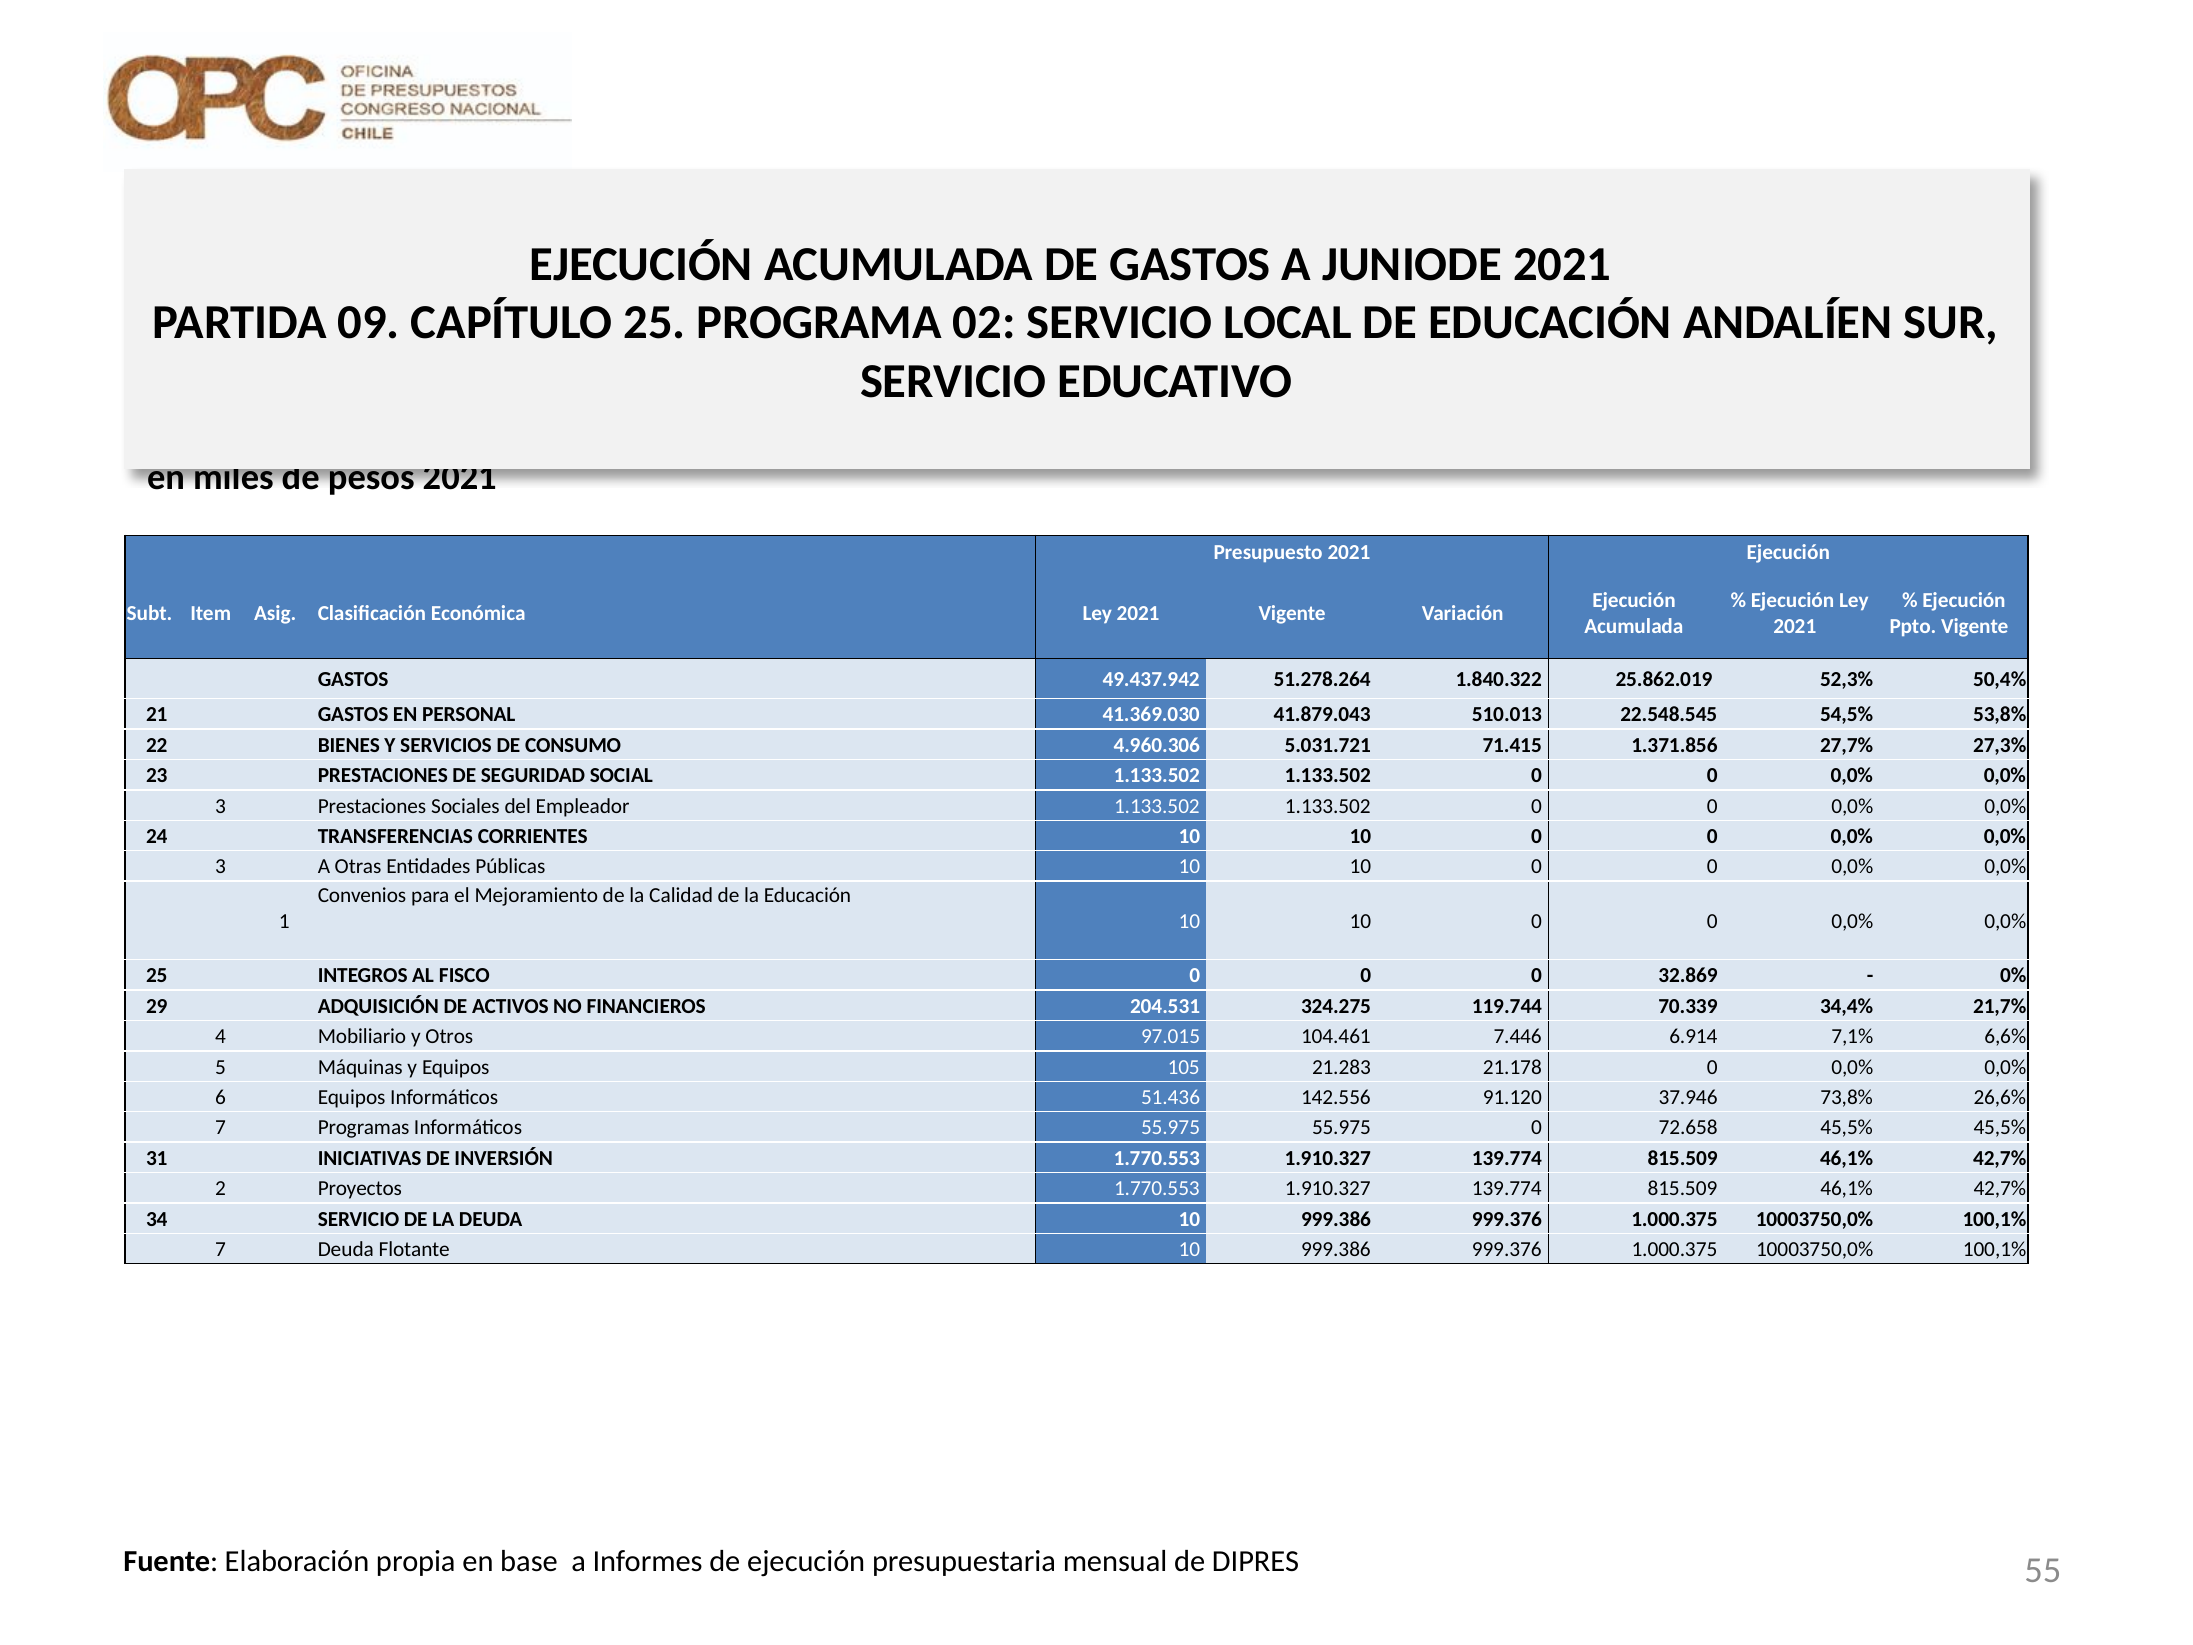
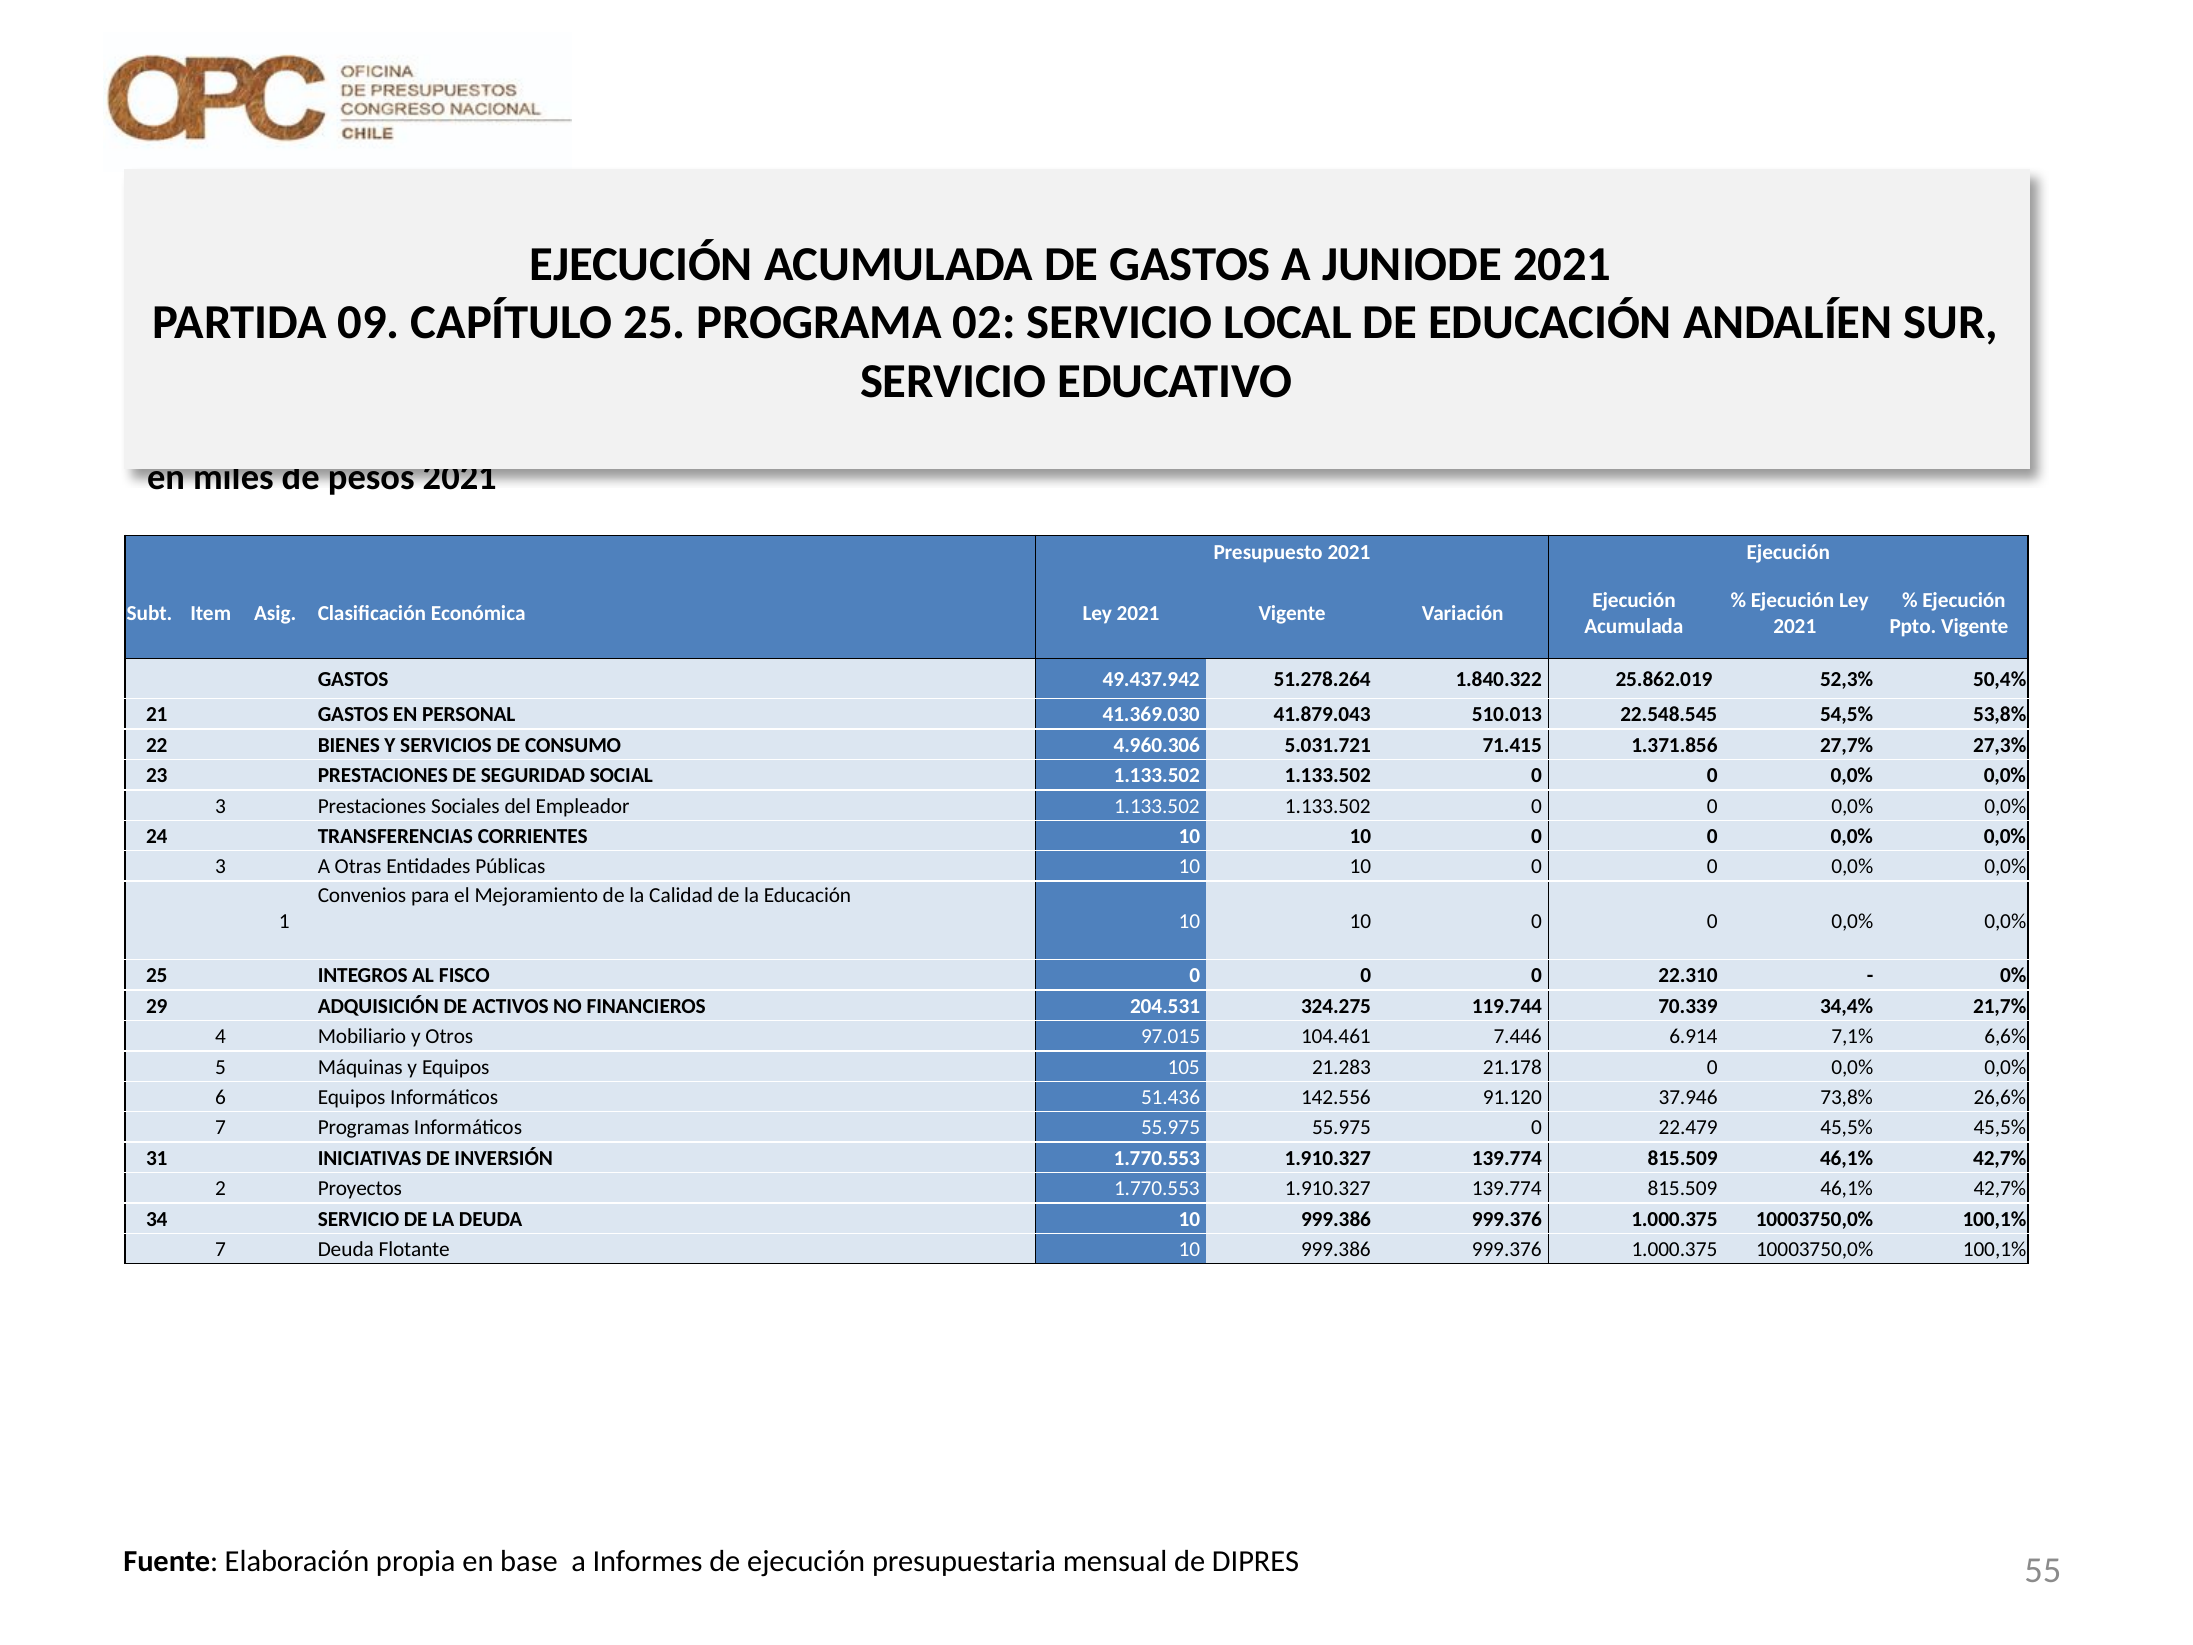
32.869: 32.869 -> 22.310 (1688, 976)
72.658: 72.658 -> 22.479 (1688, 1128)
